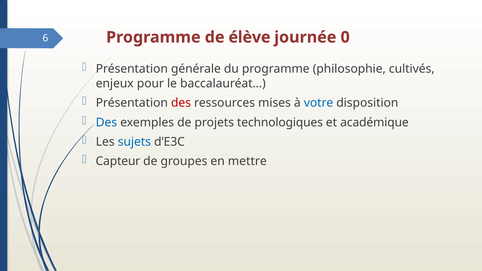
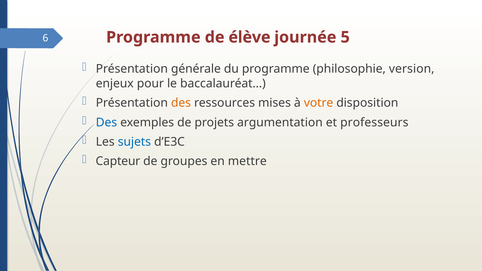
0: 0 -> 5 (345, 37)
cultivés: cultivés -> version (412, 69)
des colour: red -> orange (181, 103)
votre colour: blue -> orange (319, 103)
technologiques: technologiques -> argumentation (280, 122)
académique: académique -> professeurs (374, 122)
